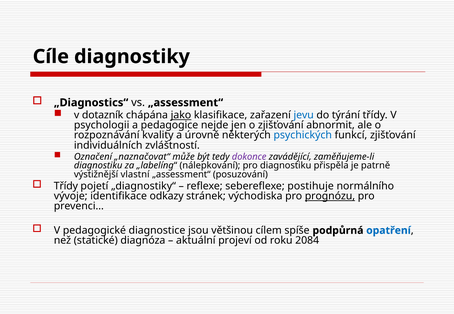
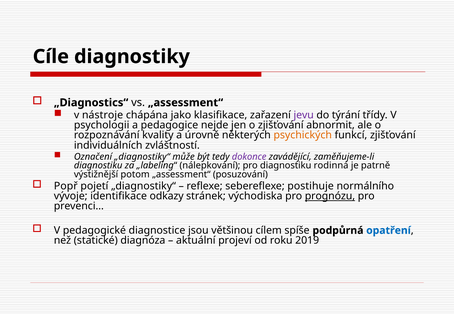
dotazník: dotazník -> nástroje (103, 115)
jako underline: present -> none (181, 115)
jevu colour: blue -> purple (304, 115)
psychických colour: blue -> orange (303, 135)
Označení „naznačovat“: „naznačovat“ -> „diagnostiky“ (142, 157)
přispěla: přispěla -> rodinná (331, 166)
vlastní: vlastní -> potom (135, 175)
Třídy: Třídy -> Popř (66, 186)
2084: 2084 -> 2019 (307, 241)
